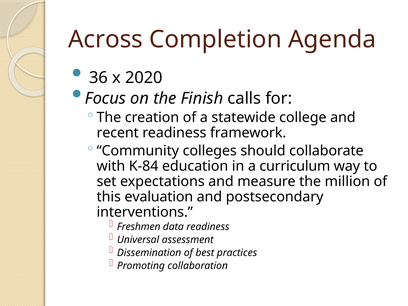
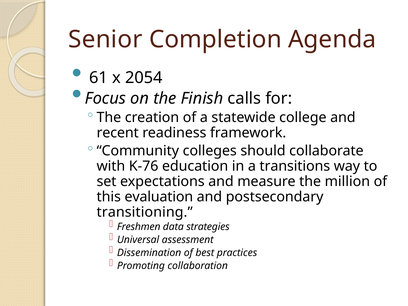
Across: Across -> Senior (105, 39)
36: 36 -> 61 (98, 78)
2020: 2020 -> 2054 (144, 78)
K-84: K-84 -> K-76 (144, 166)
curriculum: curriculum -> transitions (295, 166)
interventions: interventions -> transitioning (145, 212)
data readiness: readiness -> strategies (208, 227)
